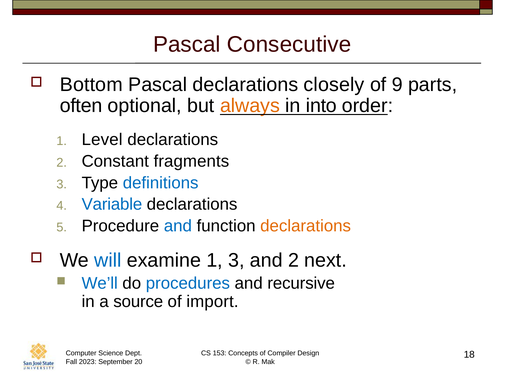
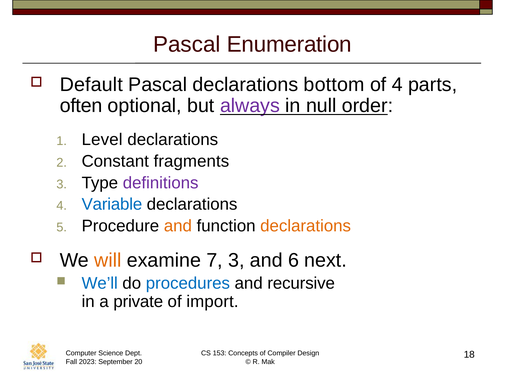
Consecutive: Consecutive -> Enumeration (289, 44)
Bottom: Bottom -> Default (91, 85)
closely: closely -> bottom (334, 85)
of 9: 9 -> 4 (397, 85)
always colour: orange -> purple (250, 106)
into: into -> null (321, 106)
definitions colour: blue -> purple (161, 183)
and colour: blue -> orange (178, 226)
will colour: blue -> orange (108, 260)
examine 1: 1 -> 7 (215, 260)
and 2: 2 -> 6 (293, 260)
source: source -> private (138, 301)
